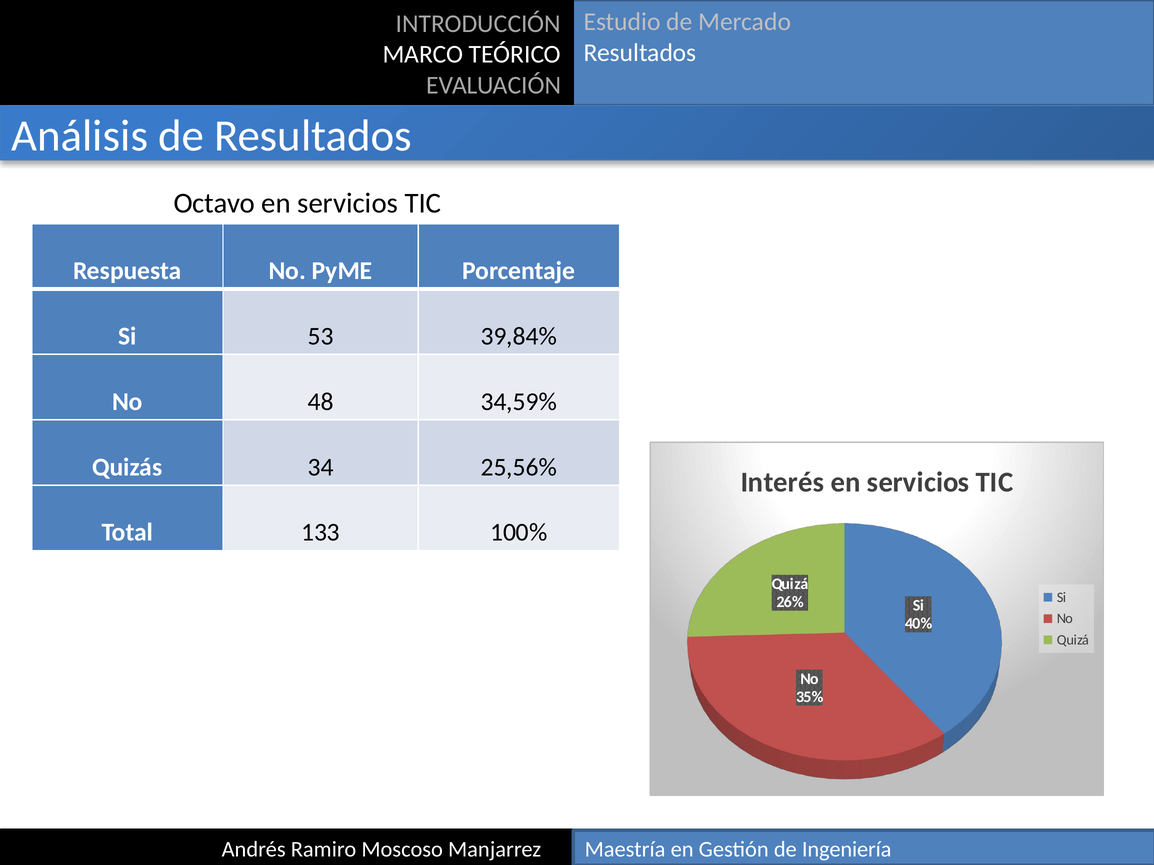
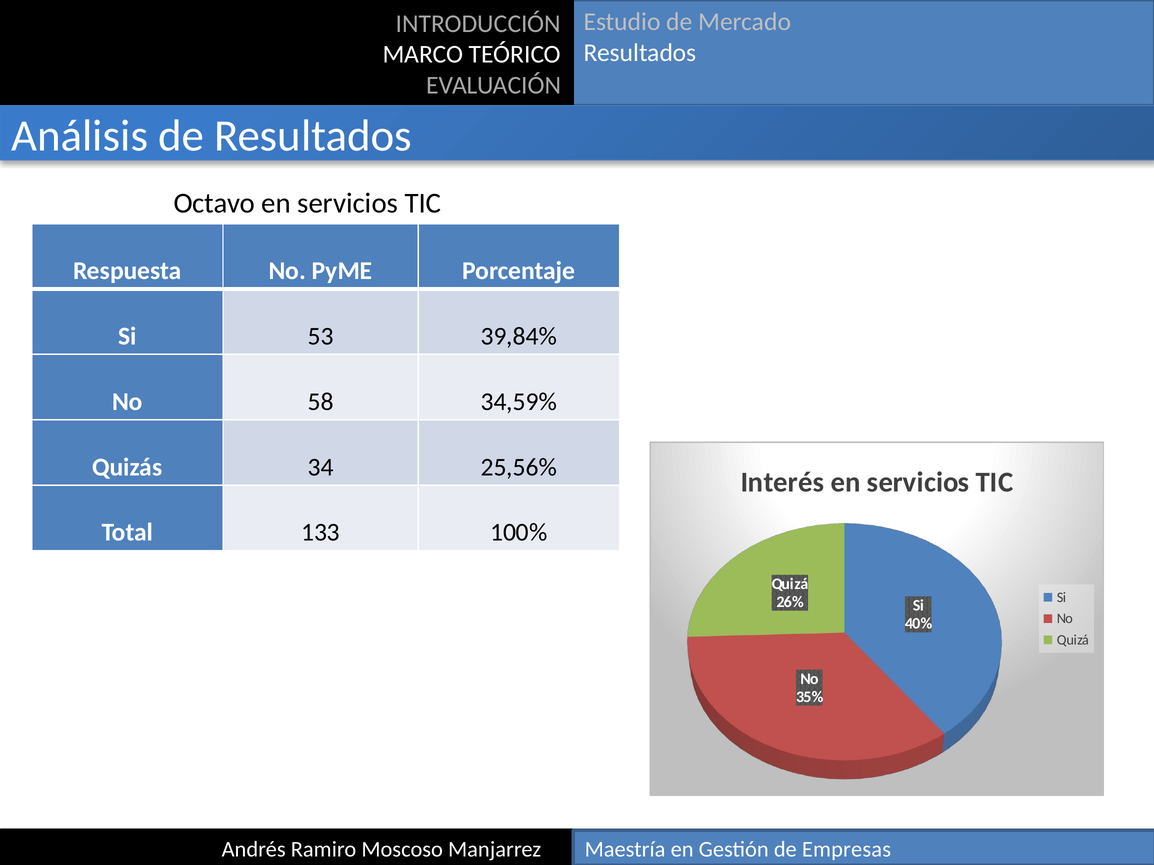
48: 48 -> 58 (321, 402)
Ingeniería: Ingeniería -> Empresas (846, 850)
